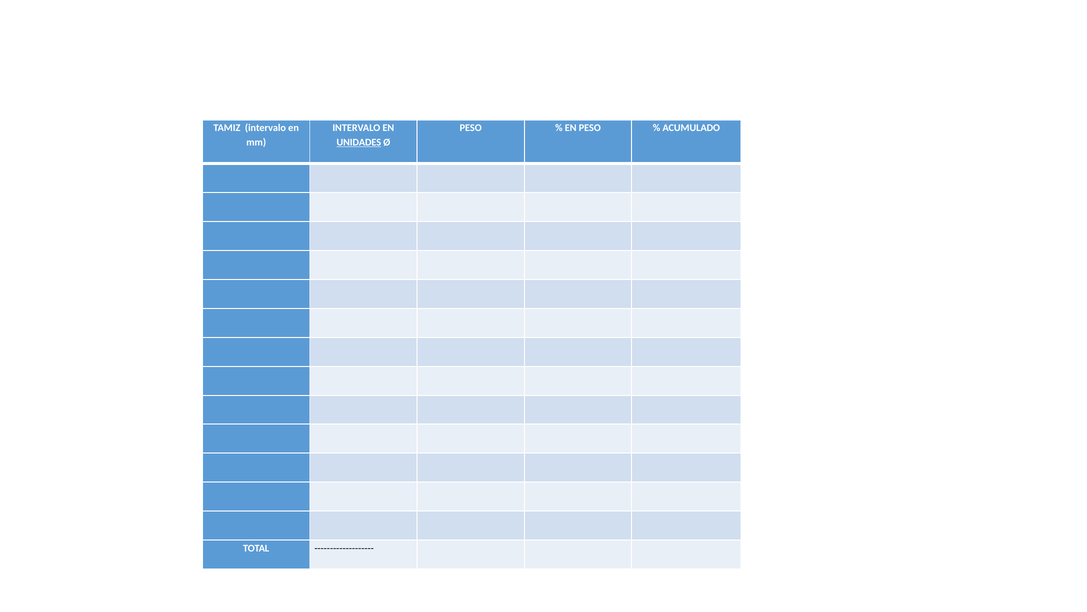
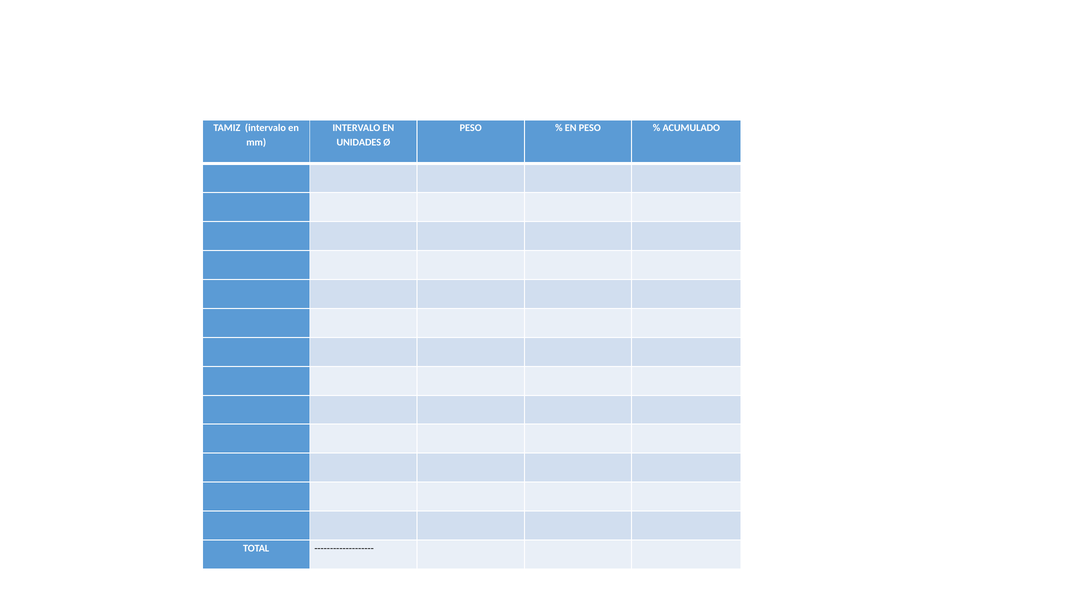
UNIDADES underline: present -> none (359, 142)
